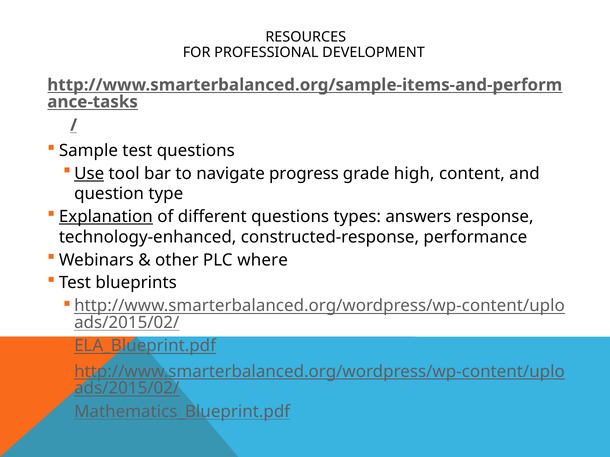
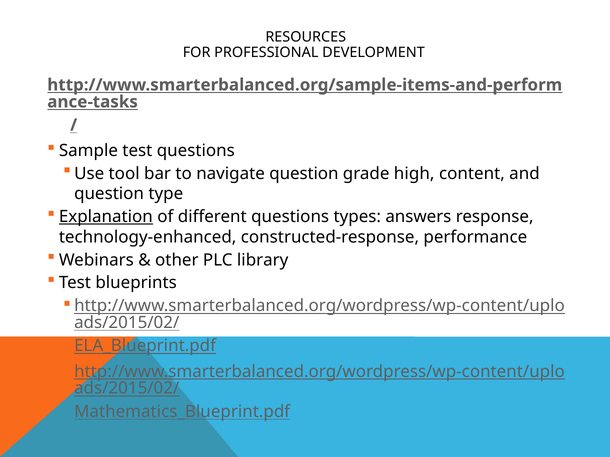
Use underline: present -> none (89, 174)
navigate progress: progress -> question (304, 174)
where: where -> library (263, 260)
